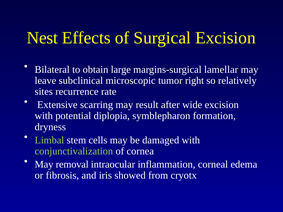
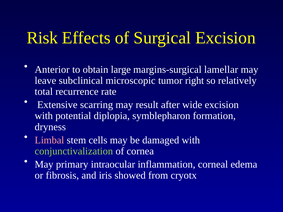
Nest: Nest -> Risk (42, 38)
Bilateral: Bilateral -> Anterior (52, 70)
sites: sites -> total (44, 92)
Limbal colour: light green -> pink (49, 140)
removal: removal -> primary (72, 165)
